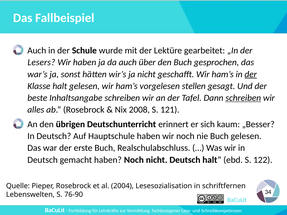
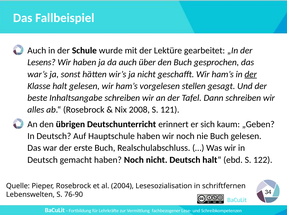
Lesers: Lesers -> Lesens (41, 62)
schreiben underline: present -> none (243, 98)
„Besser: „Besser -> „Geben (258, 124)
